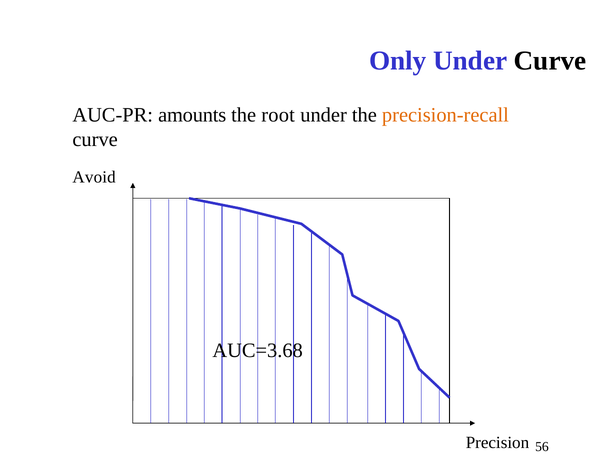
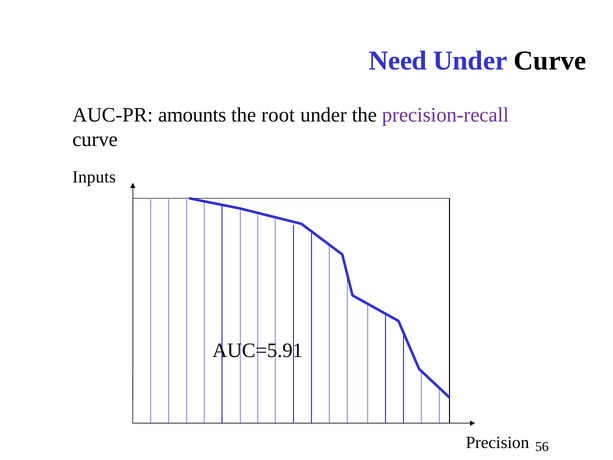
Only: Only -> Need (398, 61)
precision-recall colour: orange -> purple (445, 115)
Avoid: Avoid -> Inputs (94, 177)
AUC=3.68: AUC=3.68 -> AUC=5.91 (258, 350)
